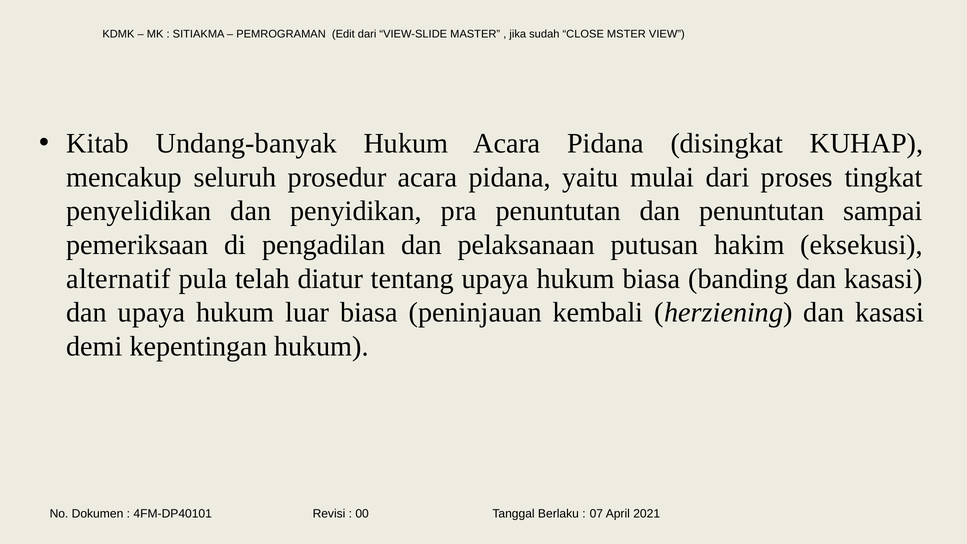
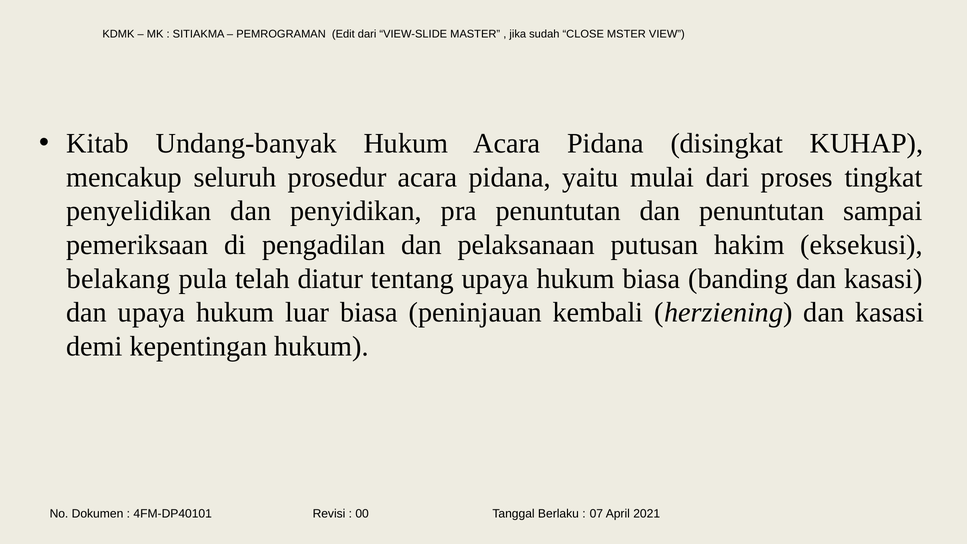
alternatif: alternatif -> belakang (119, 279)
